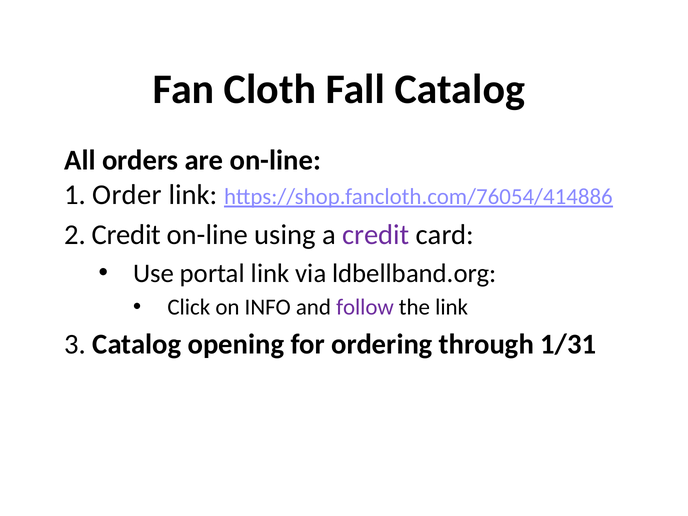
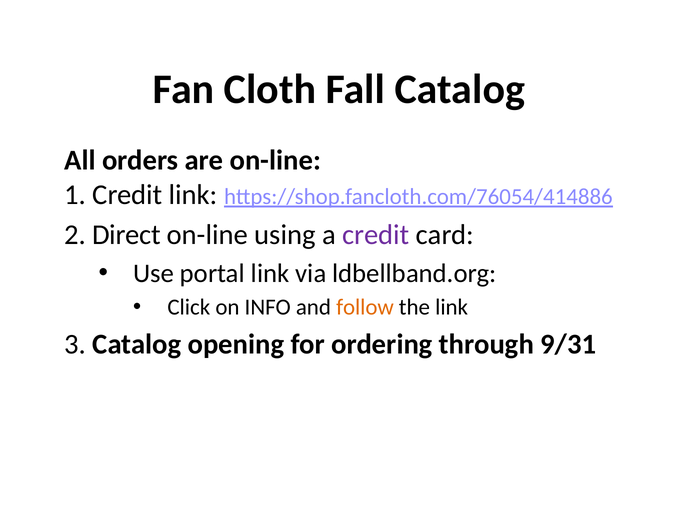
1 Order: Order -> Credit (127, 195)
2 Credit: Credit -> Direct (126, 235)
follow colour: purple -> orange (365, 307)
1/31: 1/31 -> 9/31 (568, 344)
